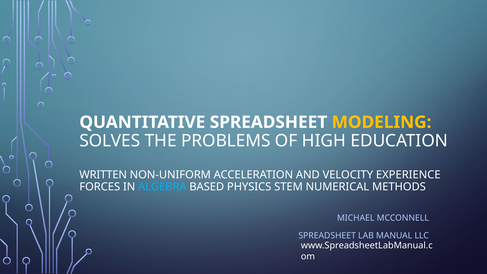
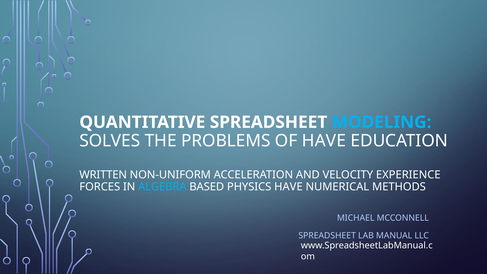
MODELING colour: yellow -> light blue (382, 122)
OF HIGH: HIGH -> HAVE (324, 141)
PHYSICS STEM: STEM -> HAVE (288, 187)
